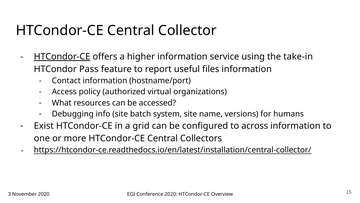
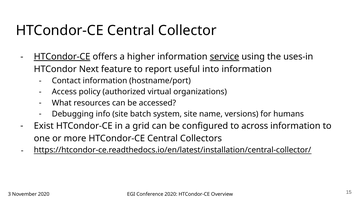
service underline: none -> present (224, 57)
take-in: take-in -> uses-in (298, 57)
Pass: Pass -> Next (89, 69)
files: files -> into (211, 69)
